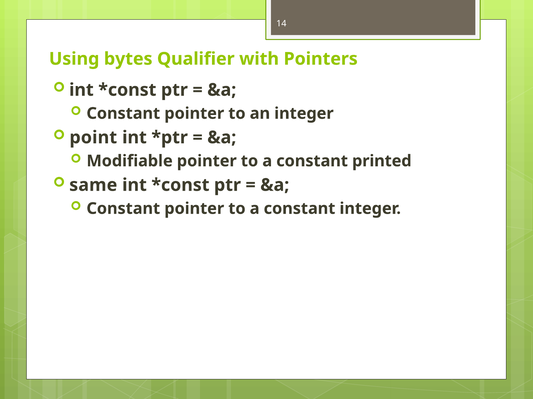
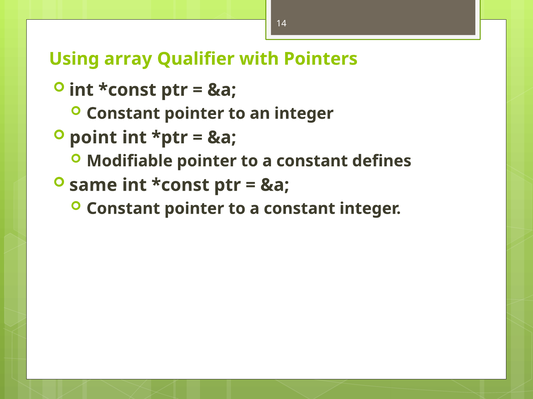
bytes: bytes -> array (128, 59)
printed: printed -> defines (382, 161)
